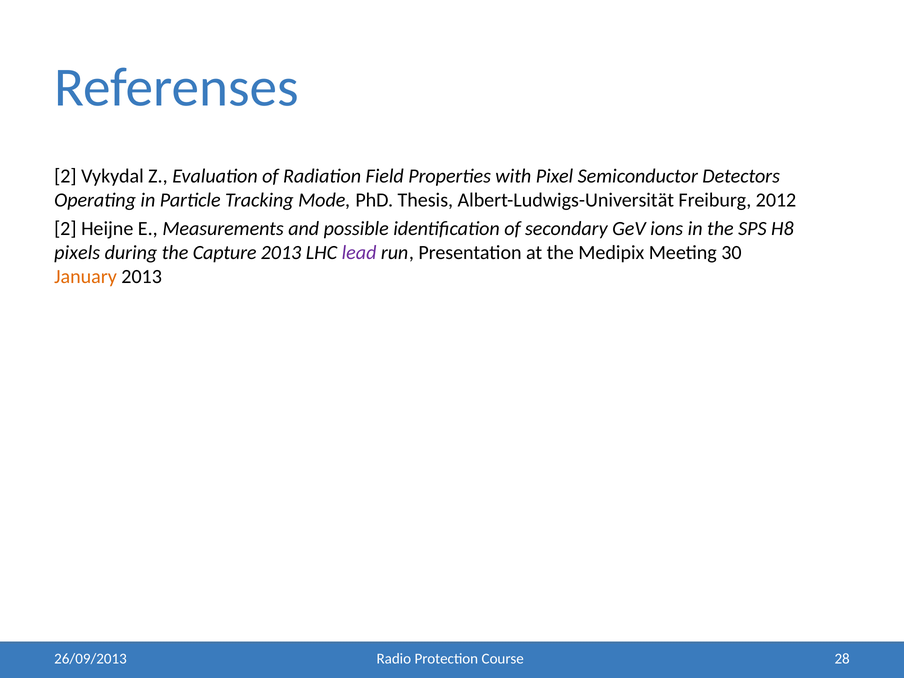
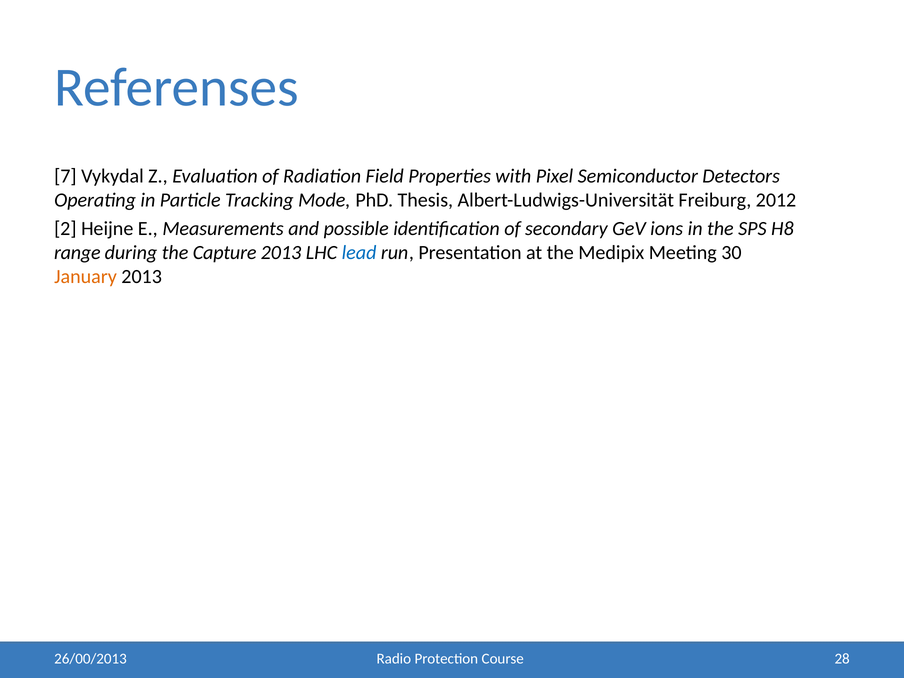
2: 2 -> 7 (65, 176)
pixels: pixels -> range (77, 252)
lead colour: purple -> blue (359, 252)
26/09/2013: 26/09/2013 -> 26/00/2013 (91, 659)
